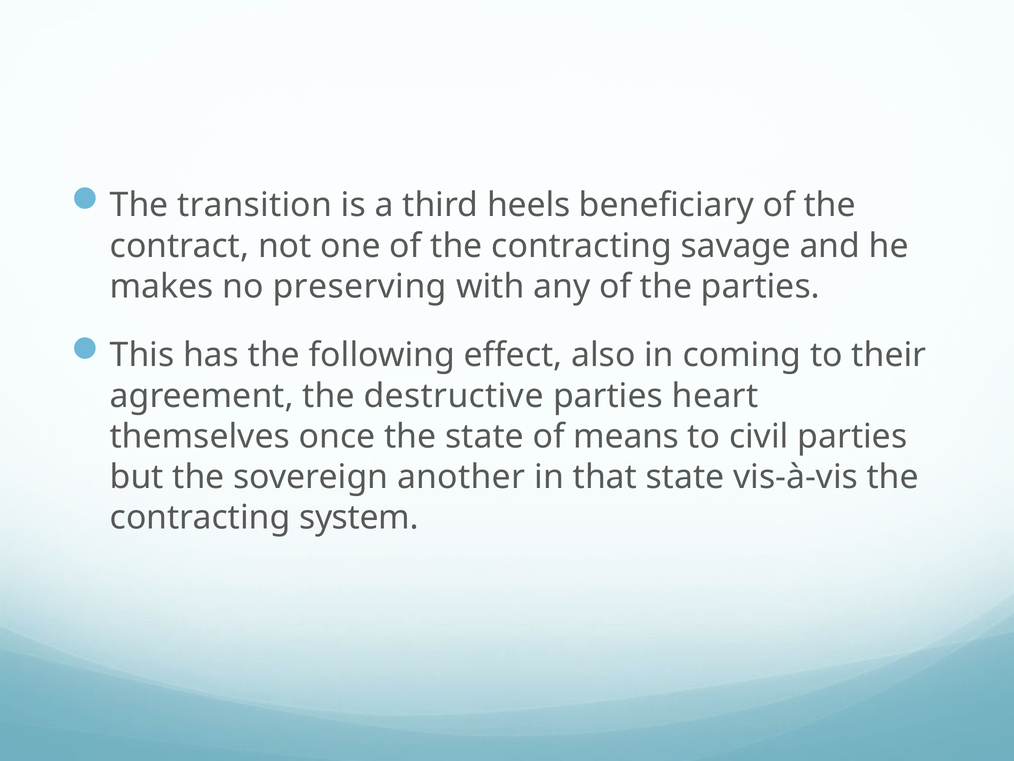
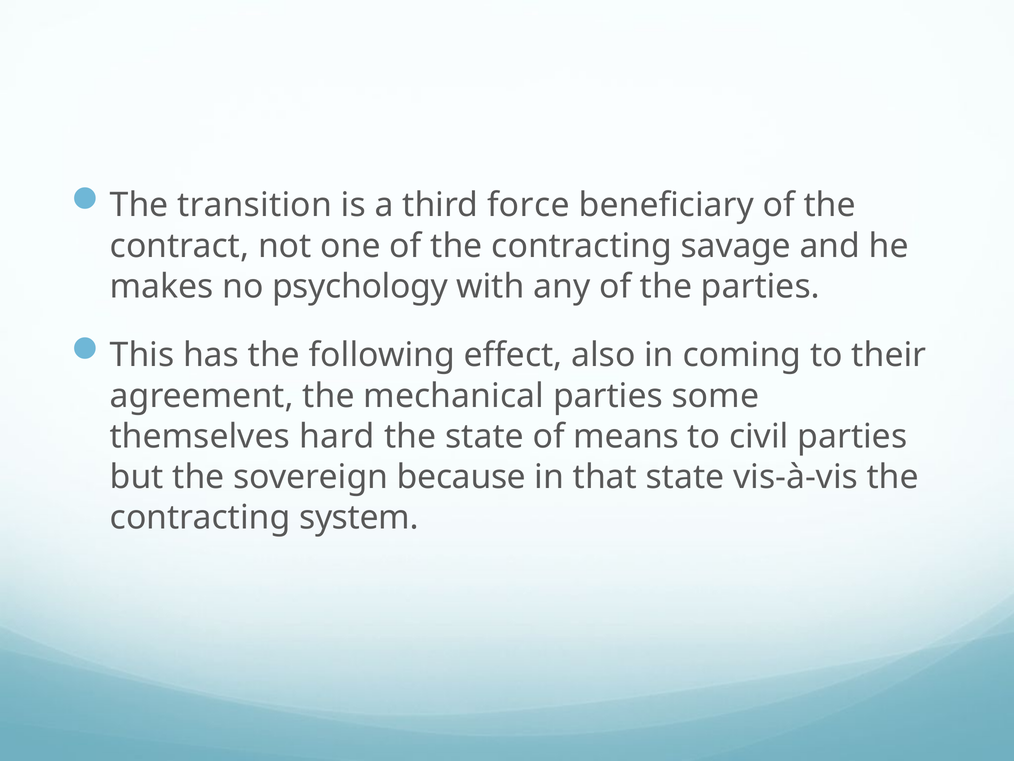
heels: heels -> force (528, 205)
preserving: preserving -> psychology (360, 286)
destructive: destructive -> mechanical (454, 396)
heart: heart -> some (715, 396)
once: once -> hard (337, 436)
another: another -> because (461, 477)
